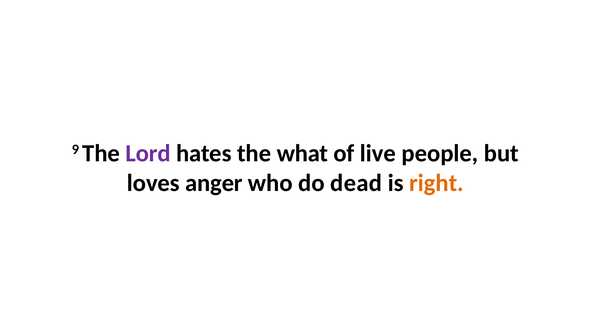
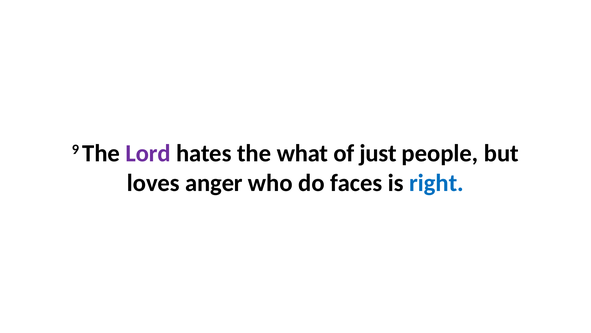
live: live -> just (378, 153)
dead: dead -> faces (356, 183)
right colour: orange -> blue (436, 183)
